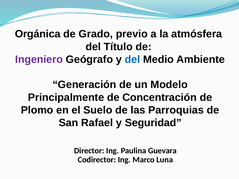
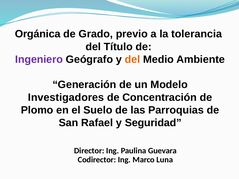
atmósfera: atmósfera -> tolerancia (197, 34)
del colour: blue -> orange (132, 60)
Principalmente: Principalmente -> Investigadores (66, 97)
